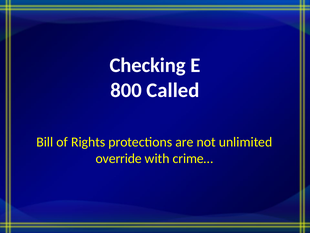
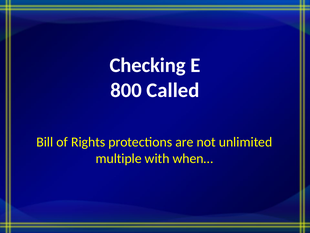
override: override -> multiple (119, 158)
crime…: crime… -> when… (193, 158)
